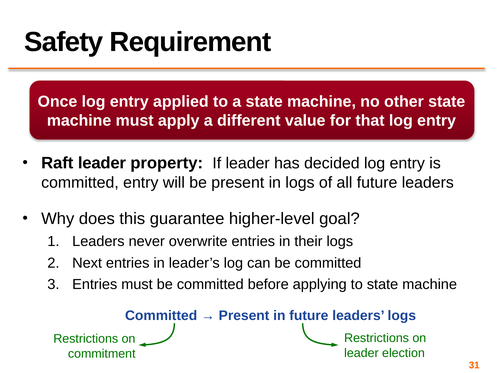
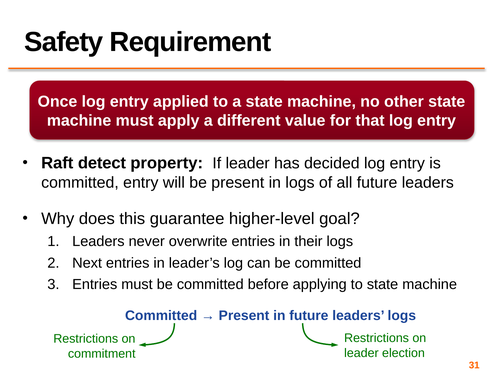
Raft leader: leader -> detect (102, 163)
